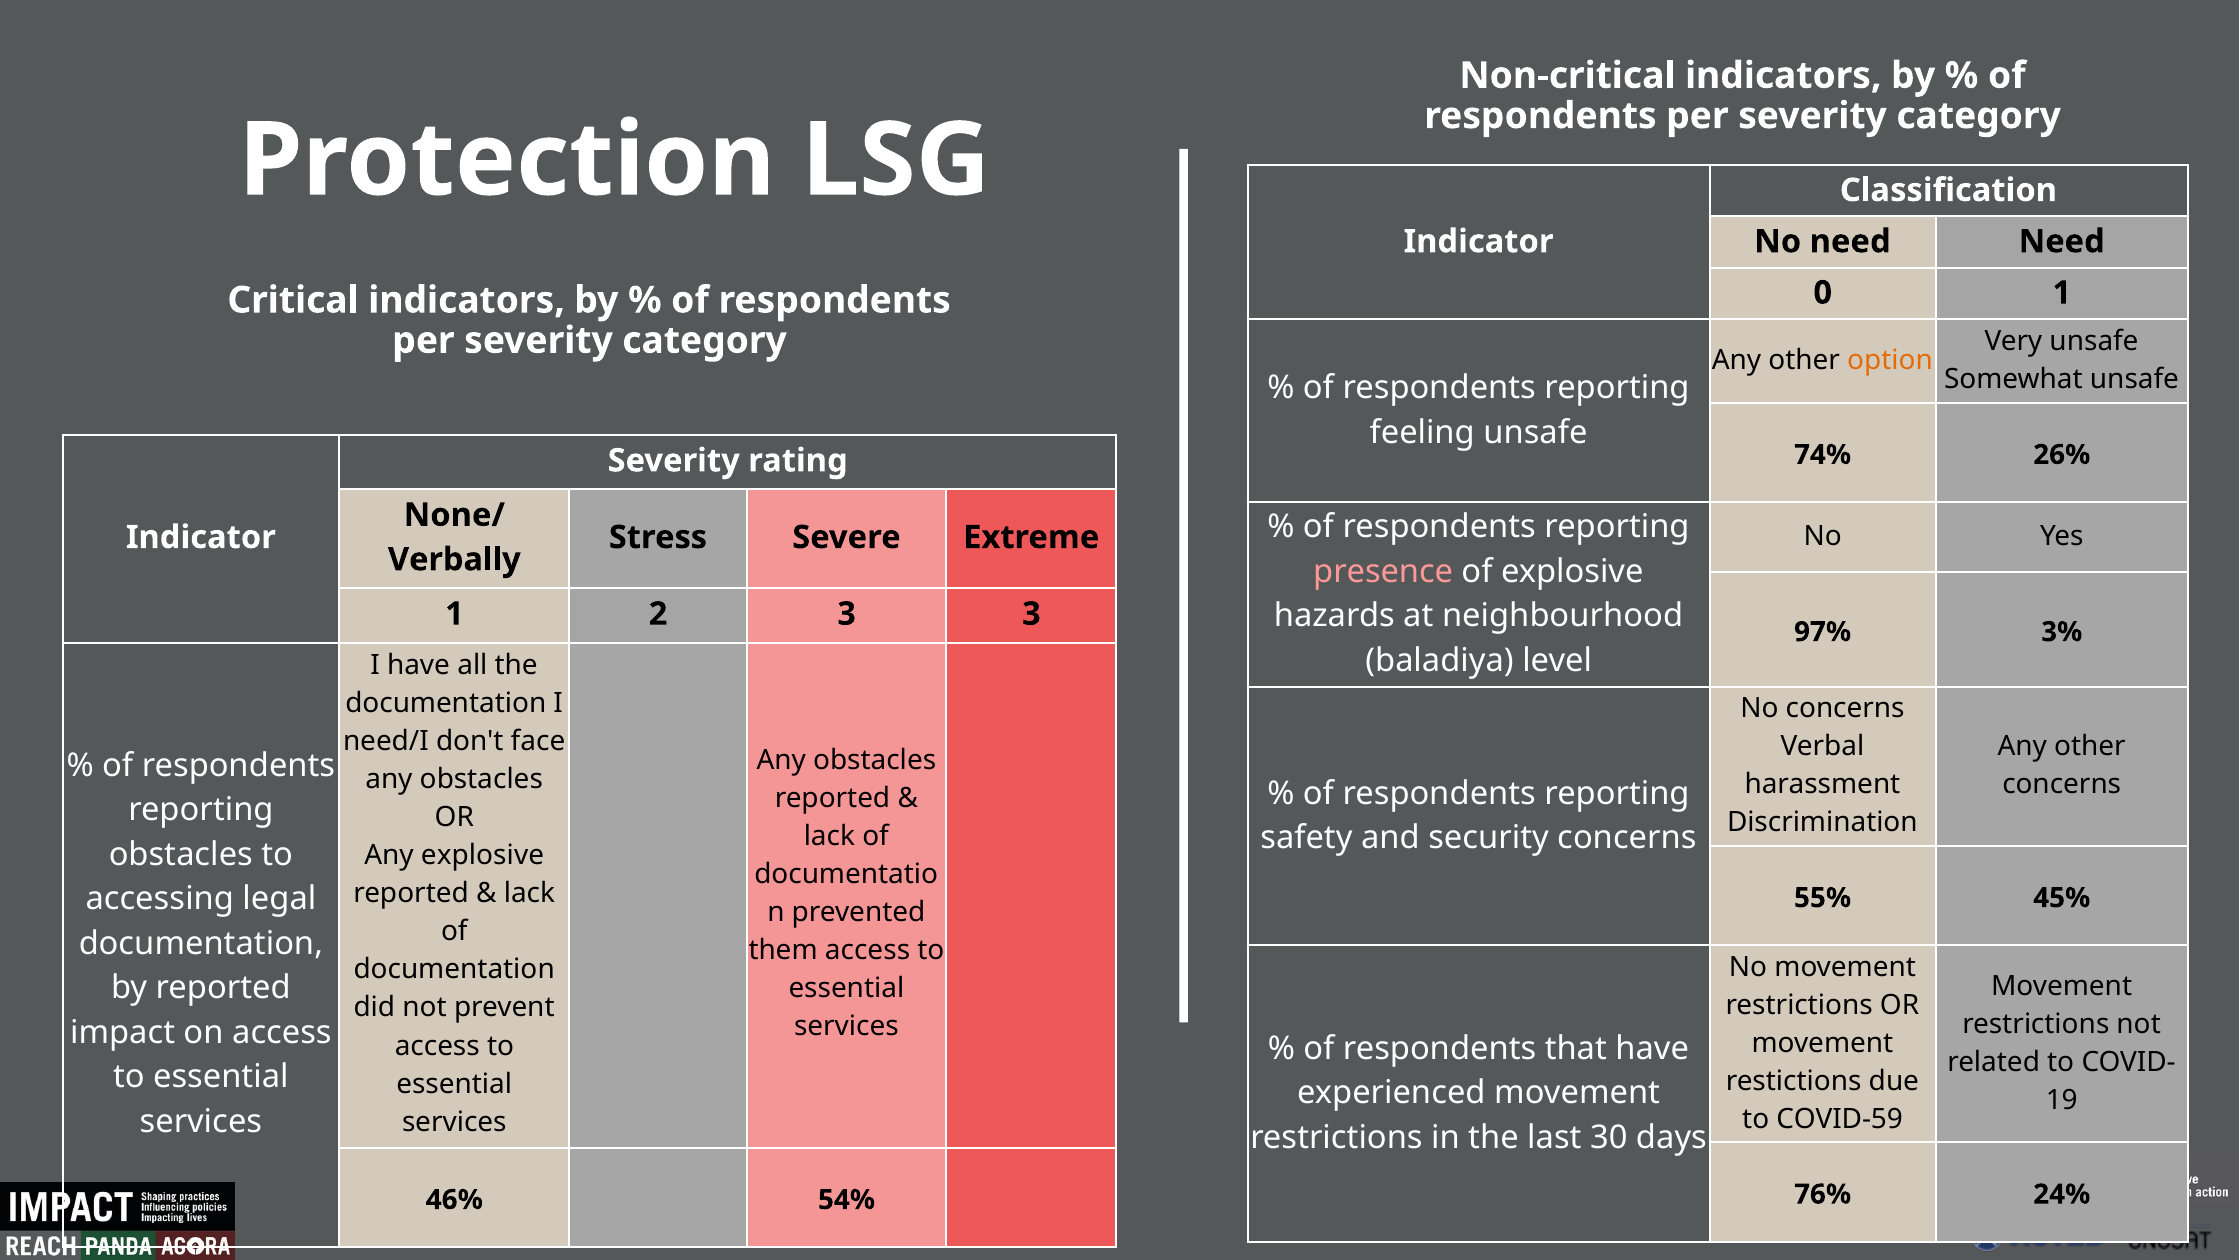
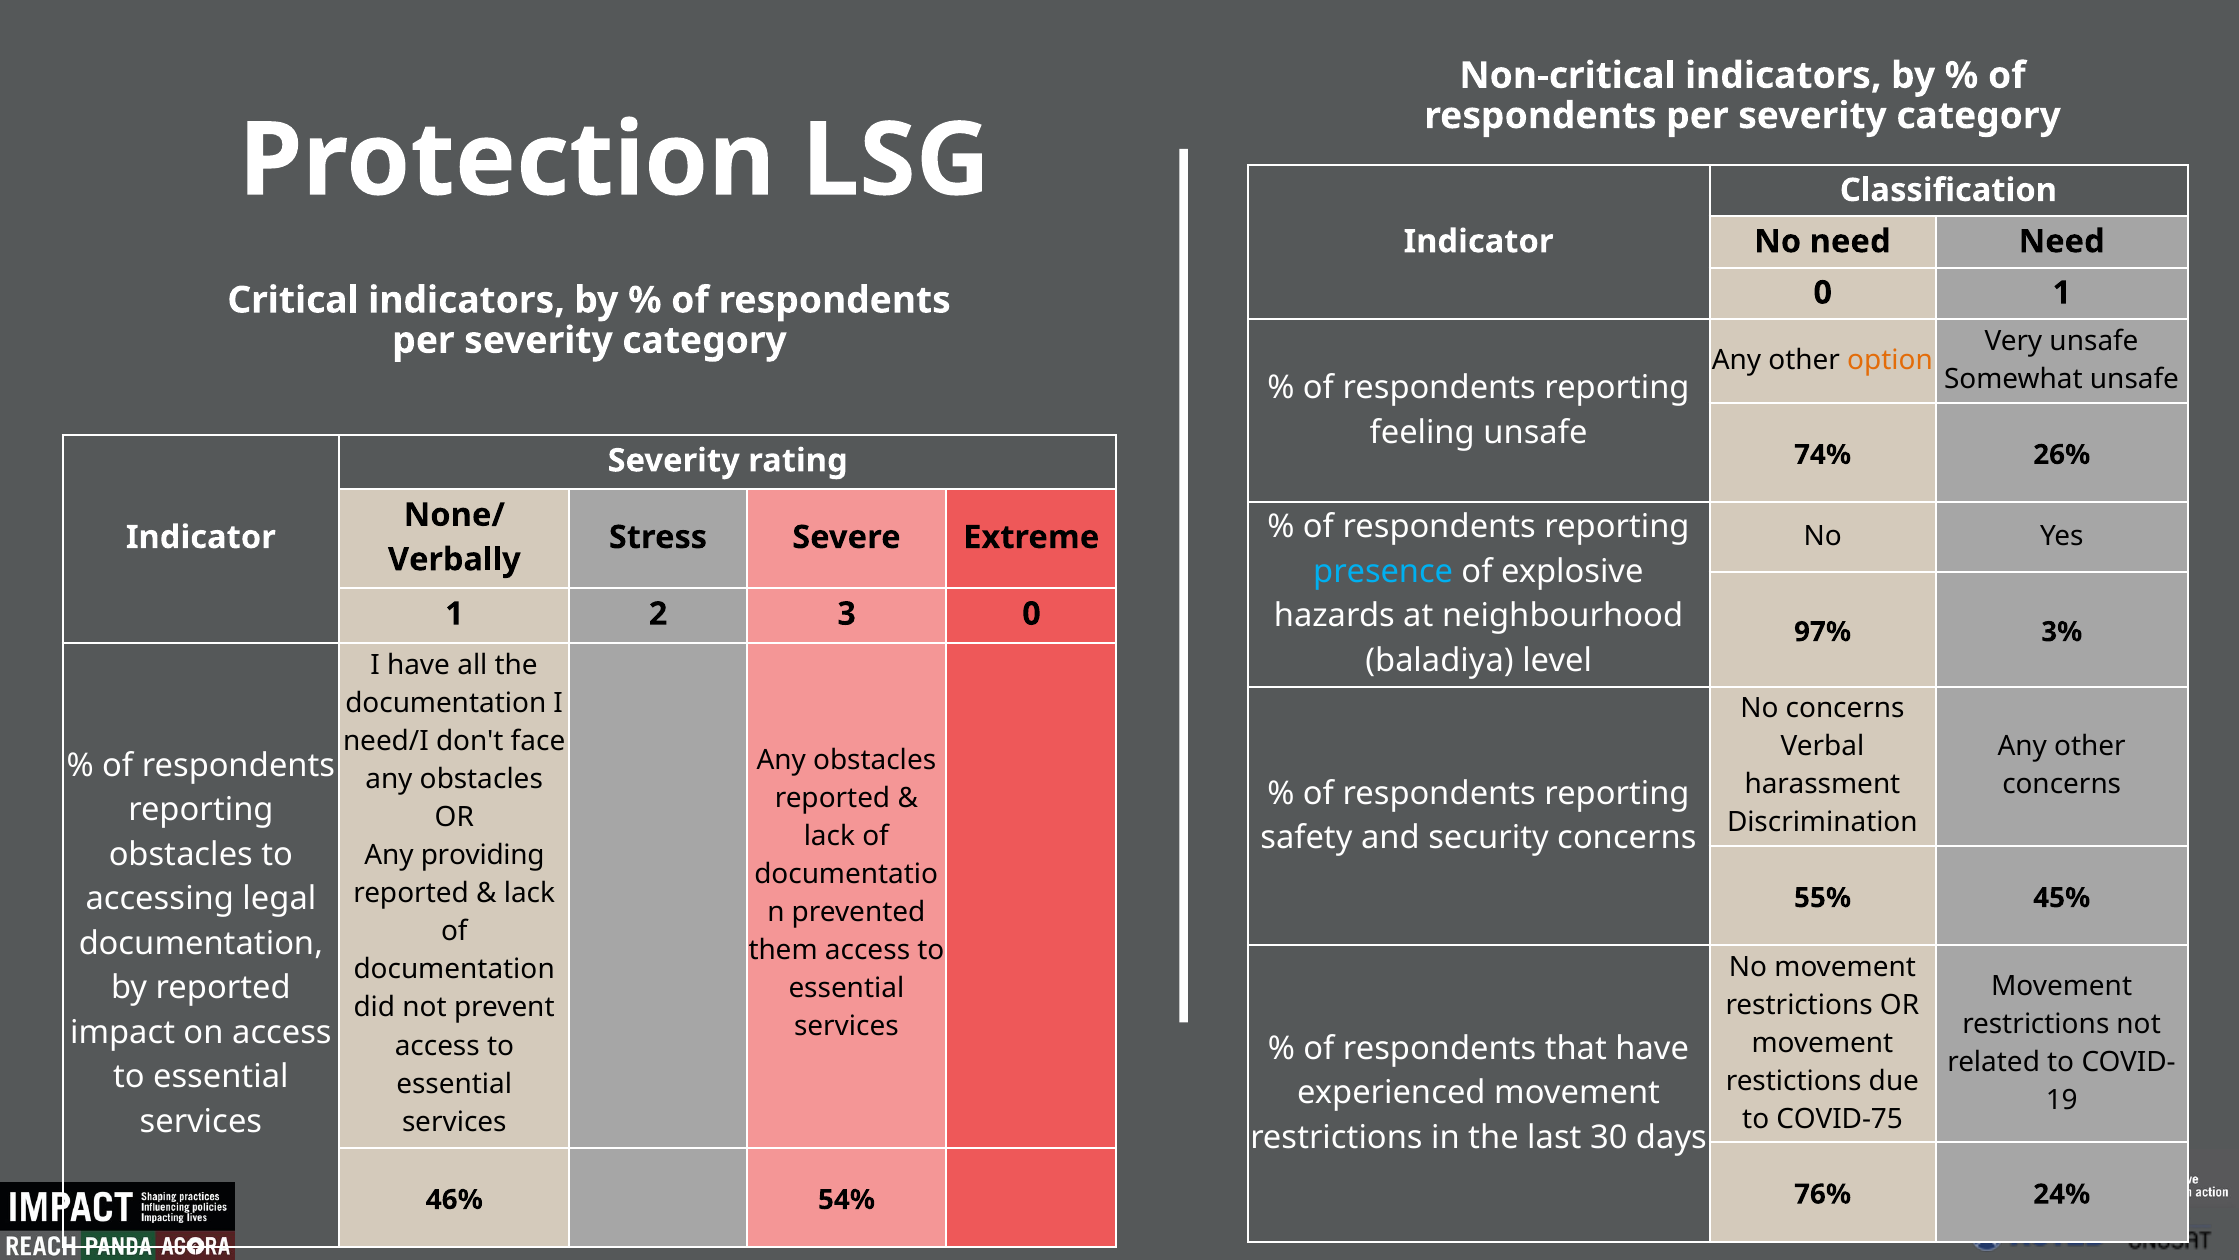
presence colour: pink -> light blue (1383, 571)
3 3: 3 -> 0 (1031, 614)
Any explosive: explosive -> providing (483, 855)
COVID-59: COVID-59 -> COVID-75 (1840, 1119)
